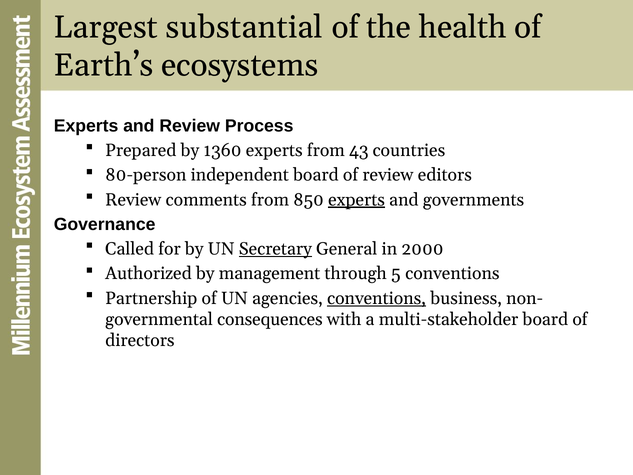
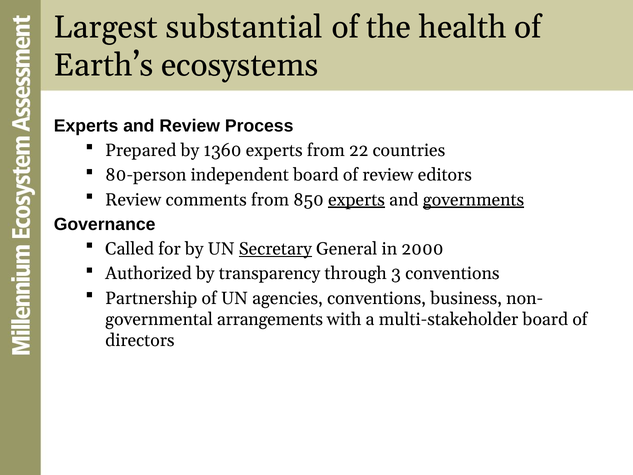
43: 43 -> 22 (359, 150)
governments underline: none -> present (474, 200)
management: management -> transparency (270, 273)
5: 5 -> 3 (396, 273)
conventions underline: present -> none (377, 298)
consequences: consequences -> arrangements (270, 319)
